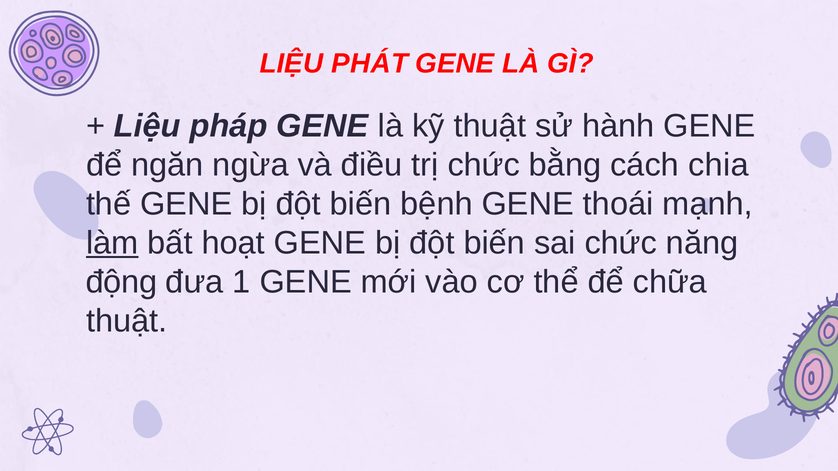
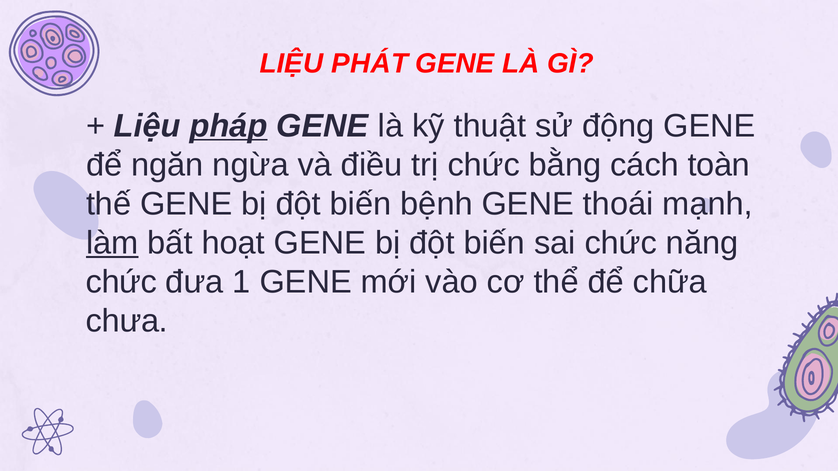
pháp underline: none -> present (229, 126)
hành: hành -> động (618, 126)
chia: chia -> toàn (719, 165)
động: động -> chức (121, 282)
thuật: thuật -> chưa (127, 322)
